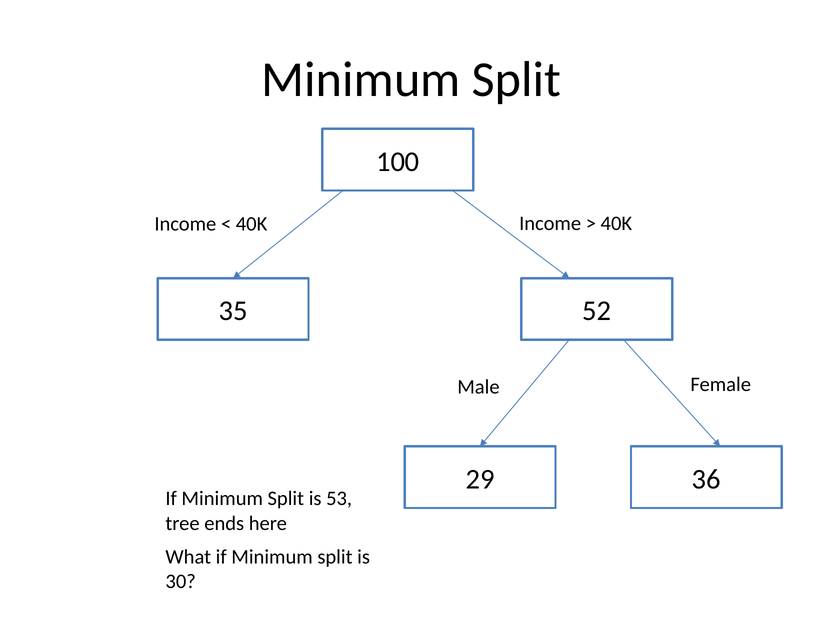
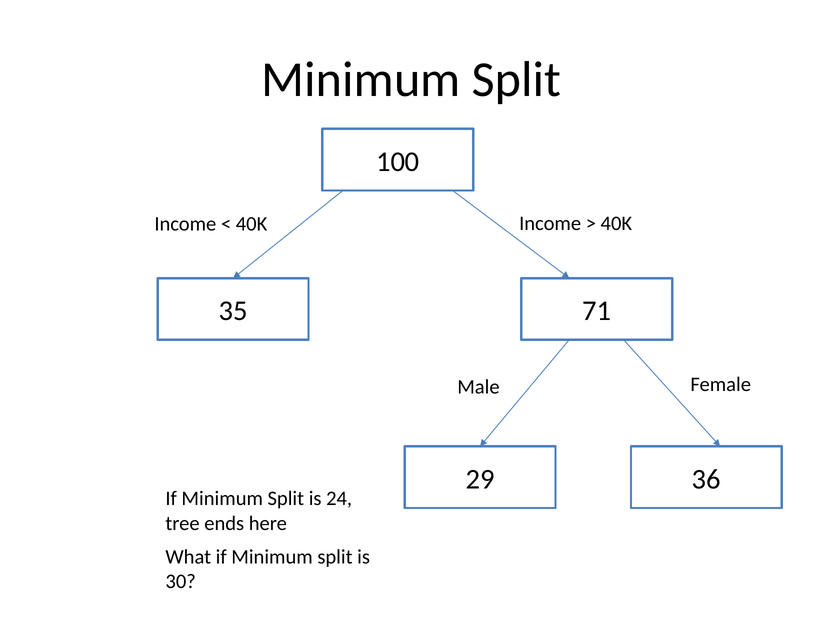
52: 52 -> 71 (597, 311)
53: 53 -> 24 (339, 498)
